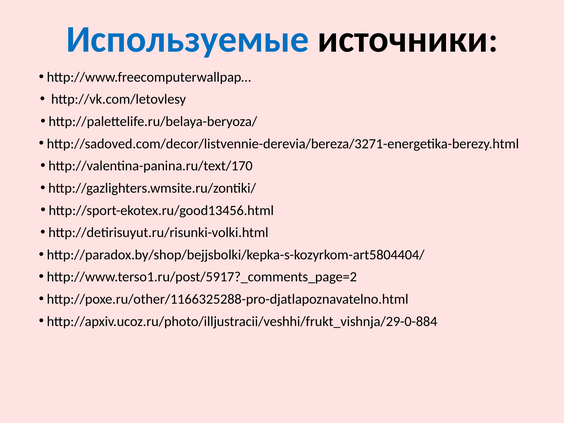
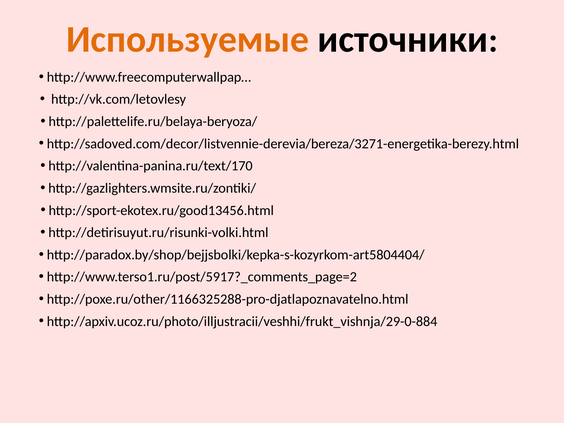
Используемые colour: blue -> orange (188, 40)
